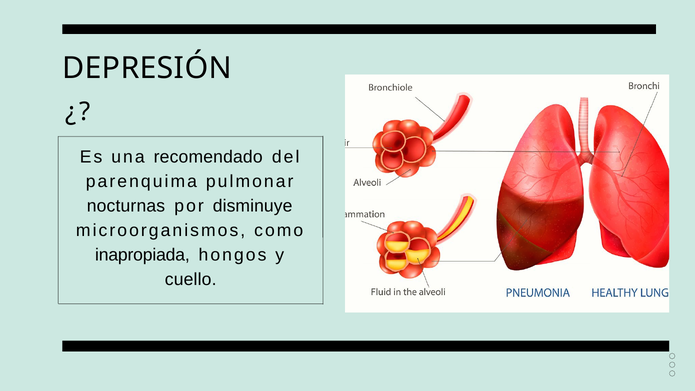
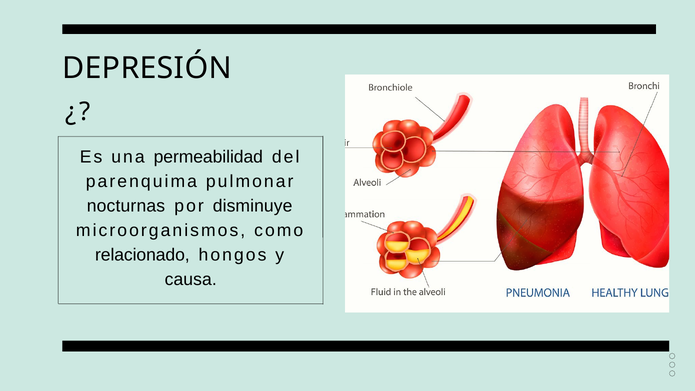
recomendado: recomendado -> permeabilidad (208, 157)
inapropiada: inapropiada -> relacionado (142, 255)
cuello: cuello -> causa (191, 279)
